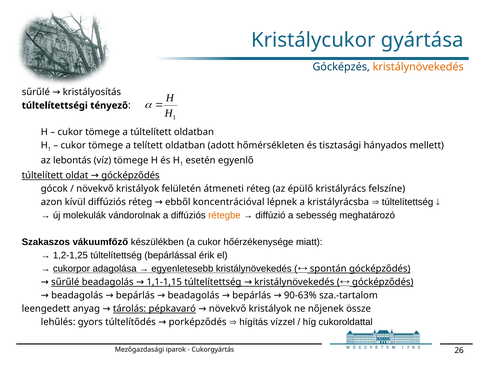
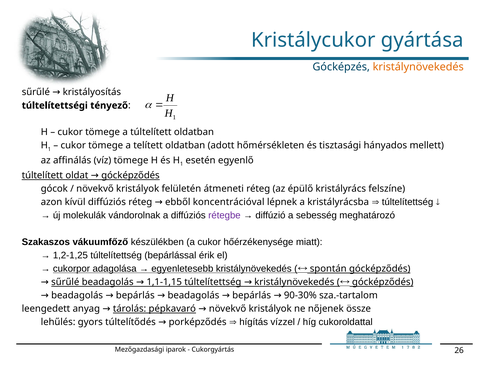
lebontás: lebontás -> affinálás (72, 160)
rétegbe colour: orange -> purple (224, 215)
90-63%: 90-63% -> 90-30% (300, 295)
